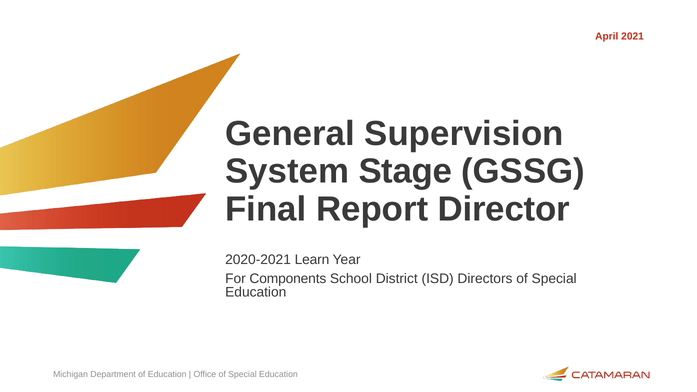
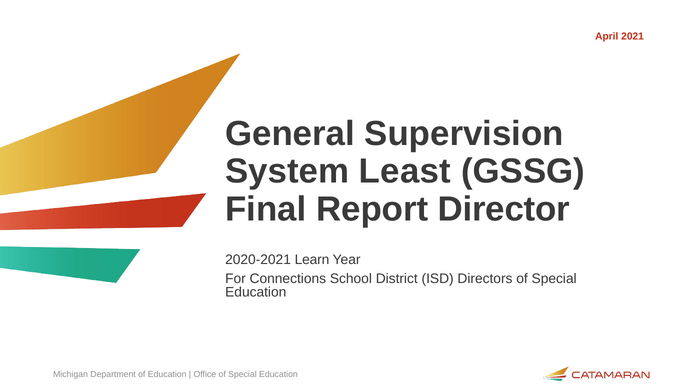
Stage: Stage -> Least (405, 171)
Components: Components -> Connections (288, 279)
